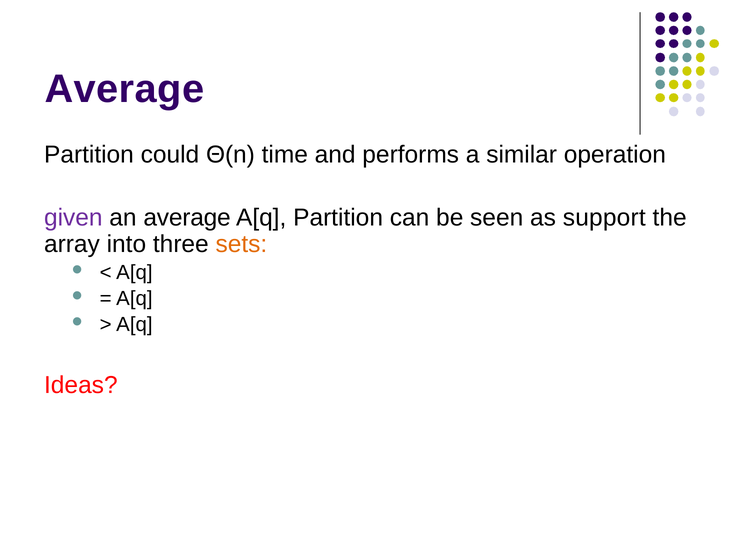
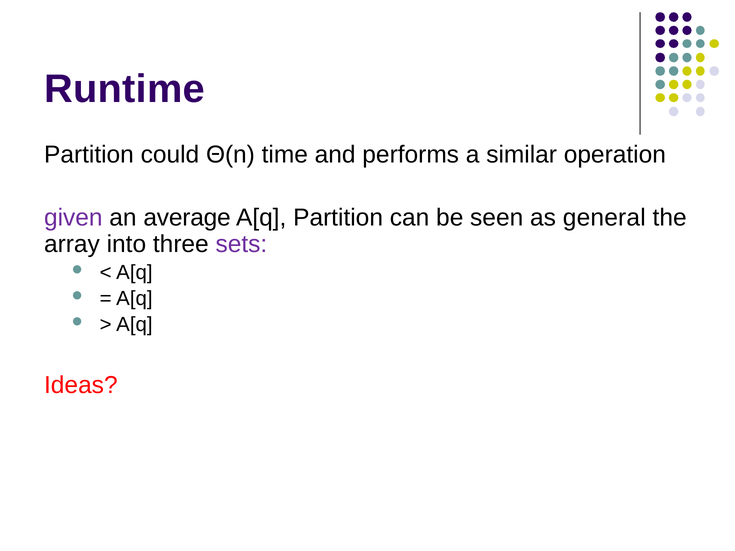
Average: Average -> Runtime (125, 89)
support: support -> general (604, 218)
sets colour: orange -> purple (241, 244)
